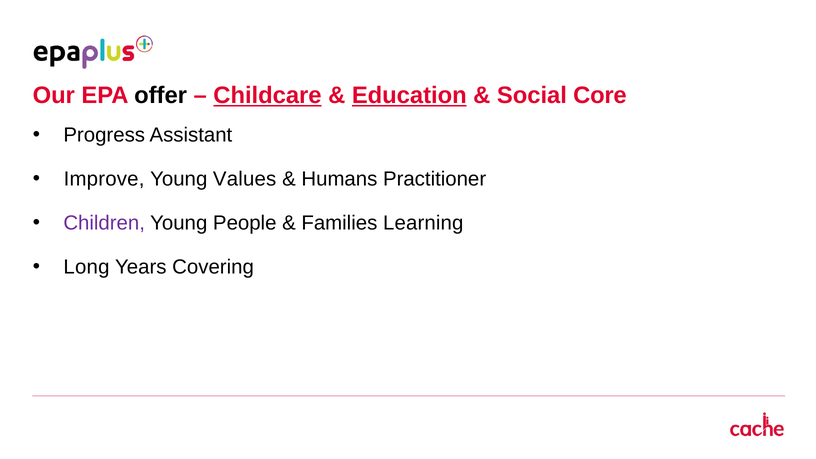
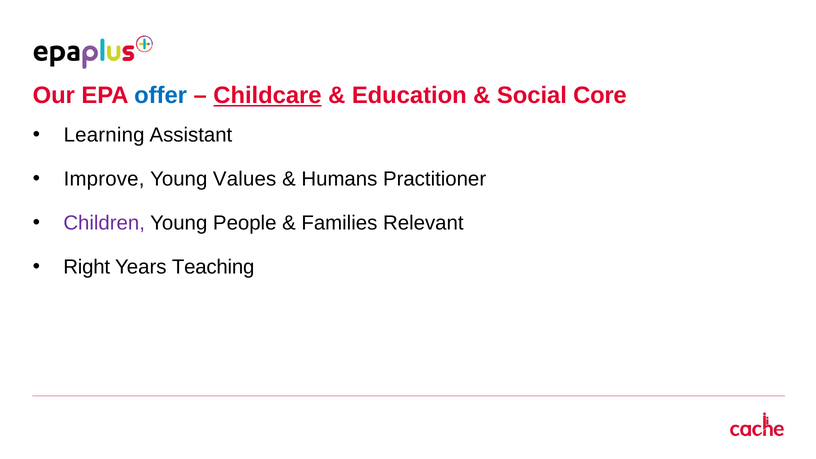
offer colour: black -> blue (161, 95)
Education underline: present -> none (409, 95)
Progress: Progress -> Learning (104, 135)
Learning: Learning -> Relevant (423, 223)
Long: Long -> Right (87, 267)
Covering: Covering -> Teaching (213, 267)
